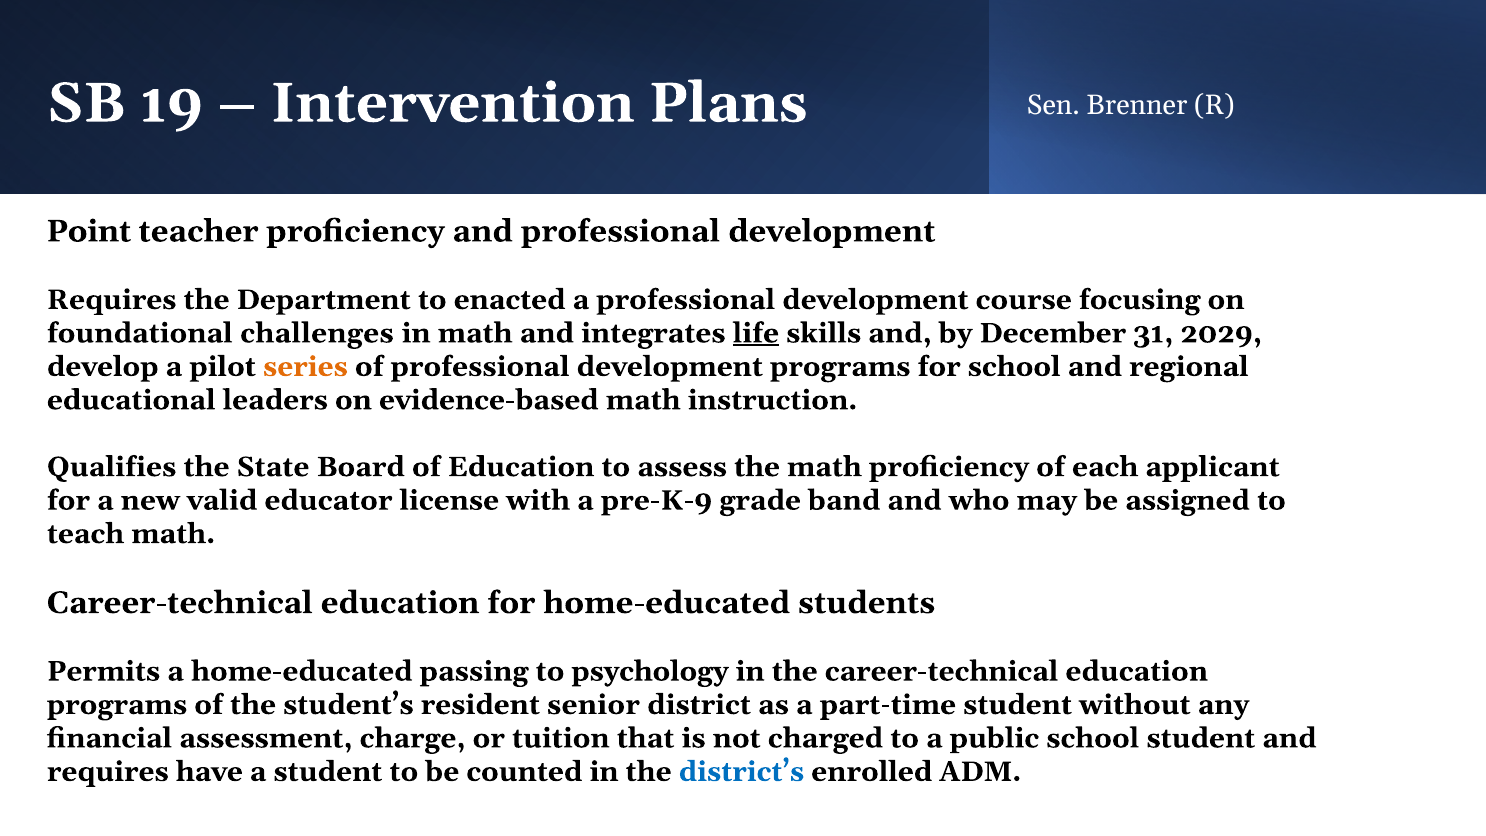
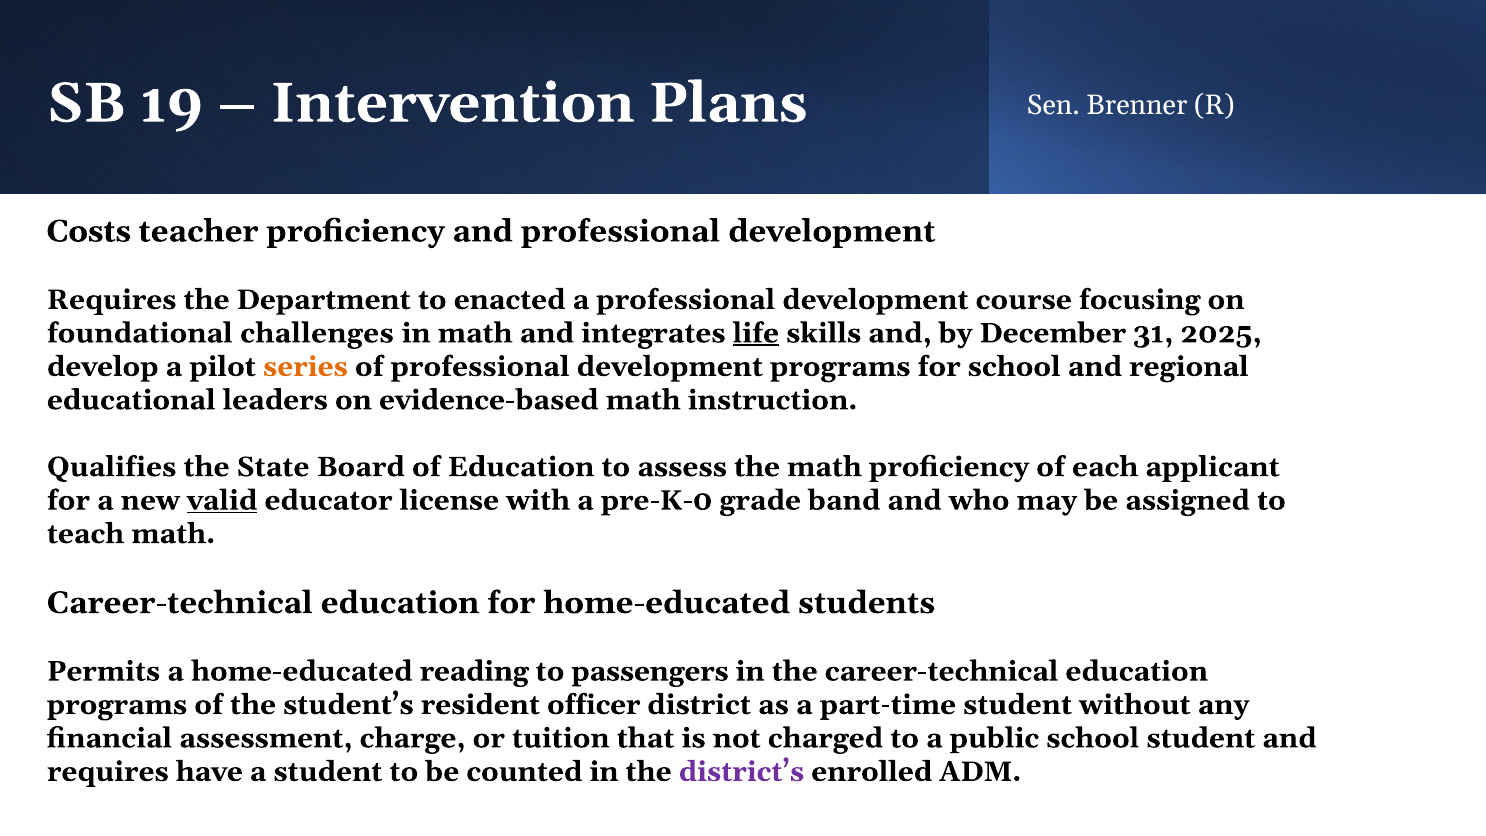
Point: Point -> Costs (89, 231)
2029: 2029 -> 2025 (1221, 333)
valid underline: none -> present (222, 500)
pre-K-9: pre-K-9 -> pre-K-0 (657, 500)
passing: passing -> reading (474, 671)
psychology: psychology -> passengers (650, 671)
senior: senior -> officer (594, 705)
district’s colour: blue -> purple (741, 772)
